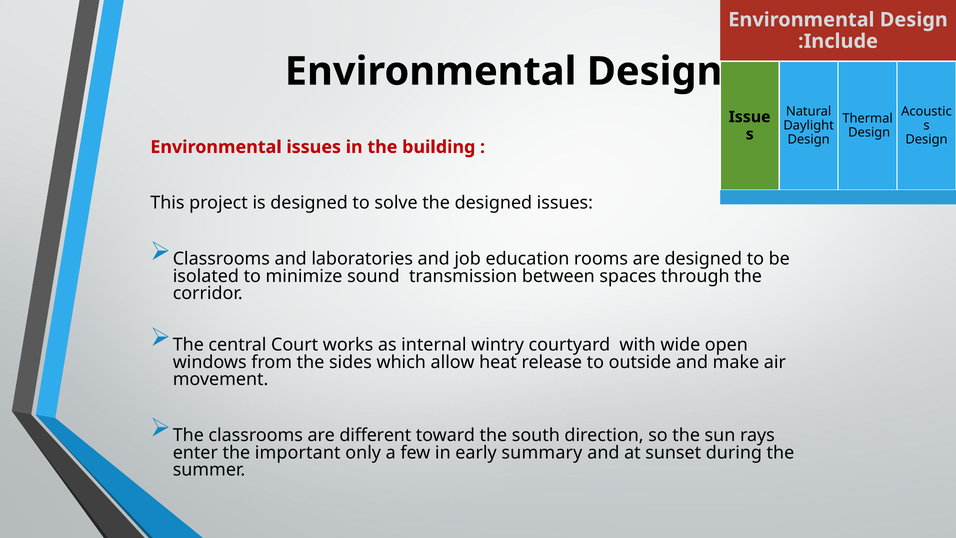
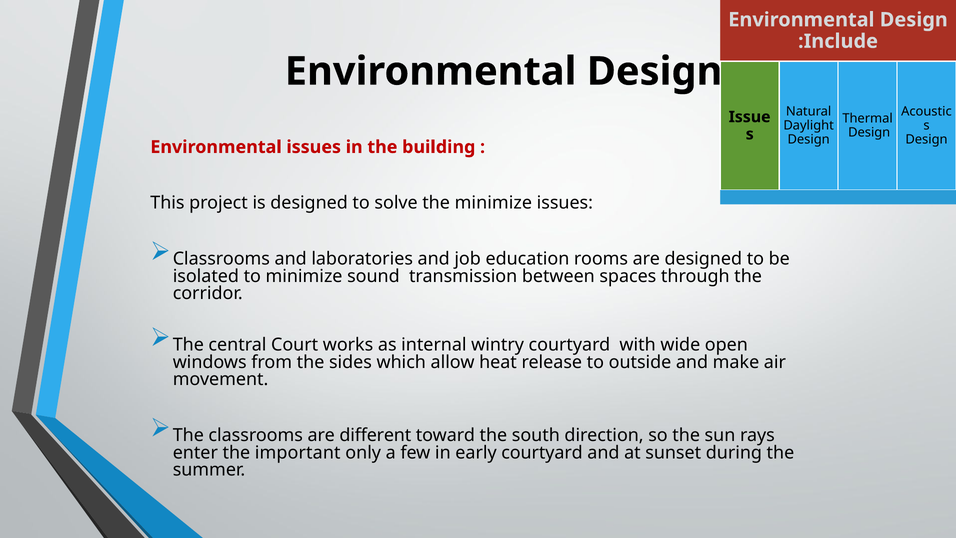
the designed: designed -> minimize (493, 203)
early summary: summary -> courtyard (542, 452)
